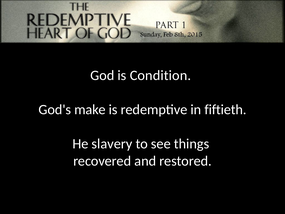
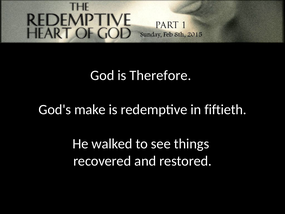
Condition: Condition -> Therefore (160, 75)
slavery: slavery -> walked (112, 144)
